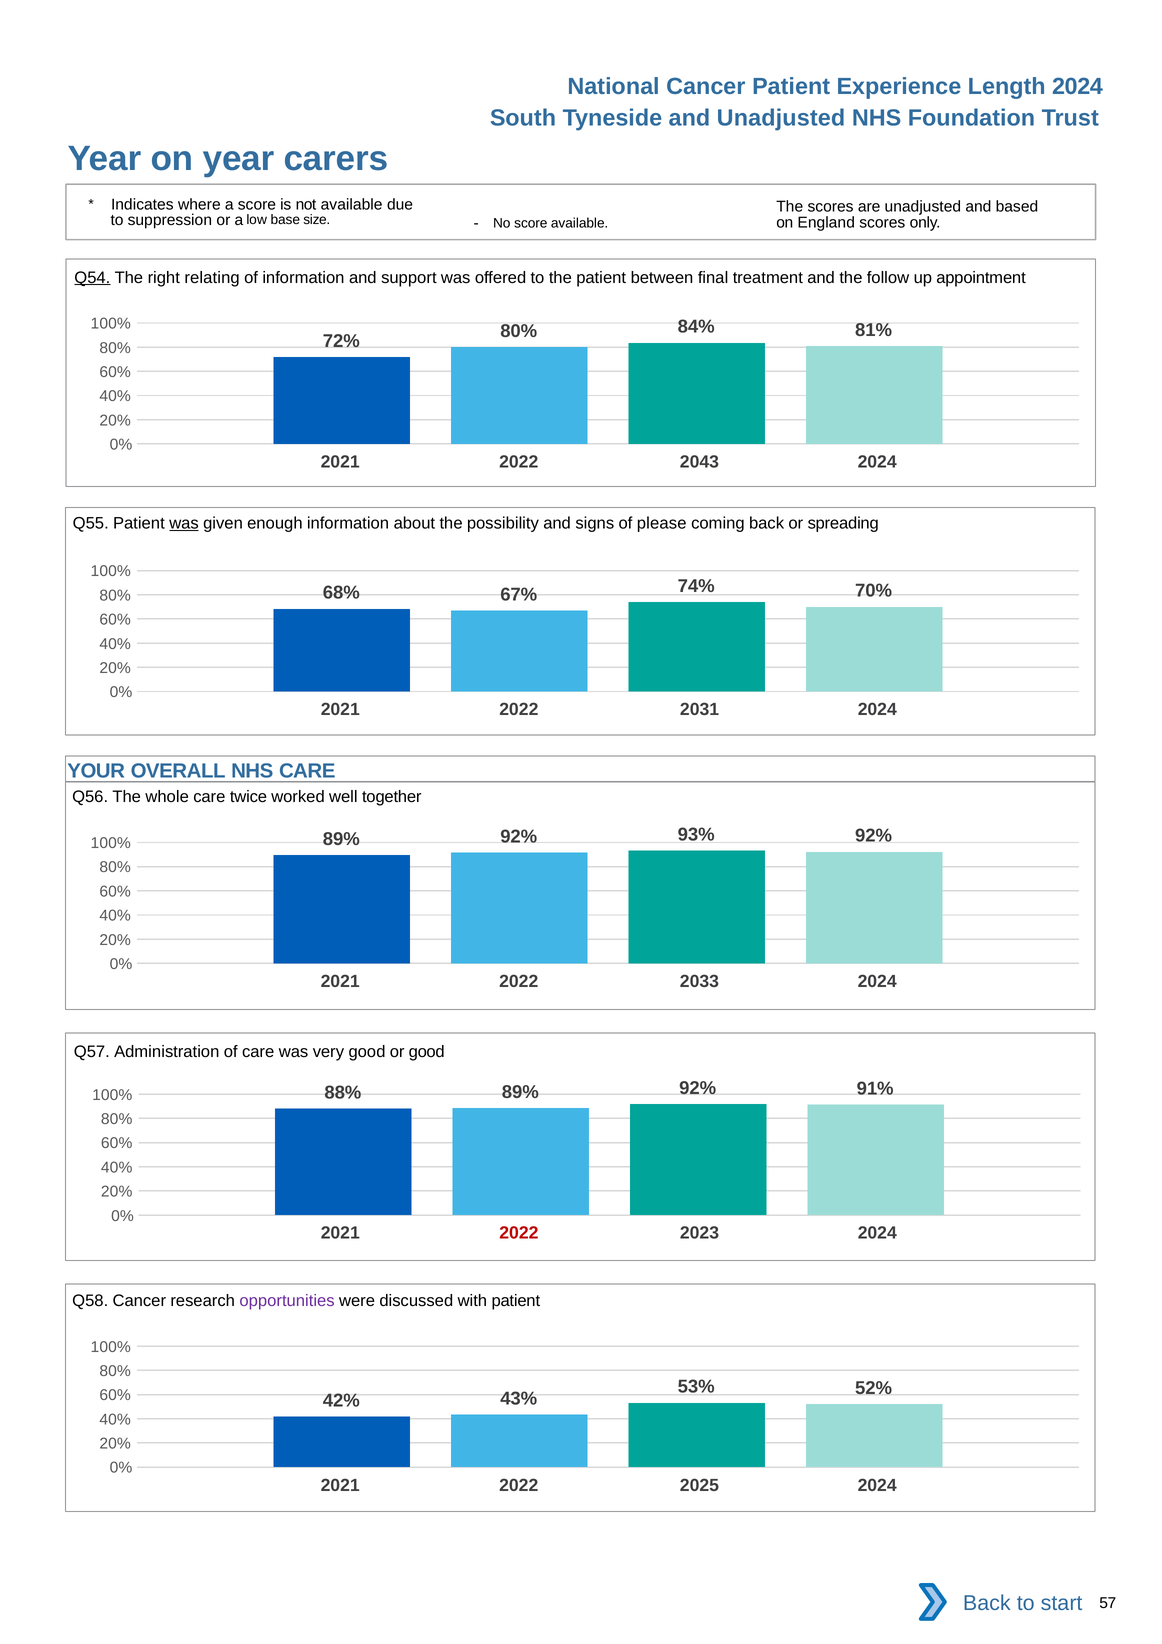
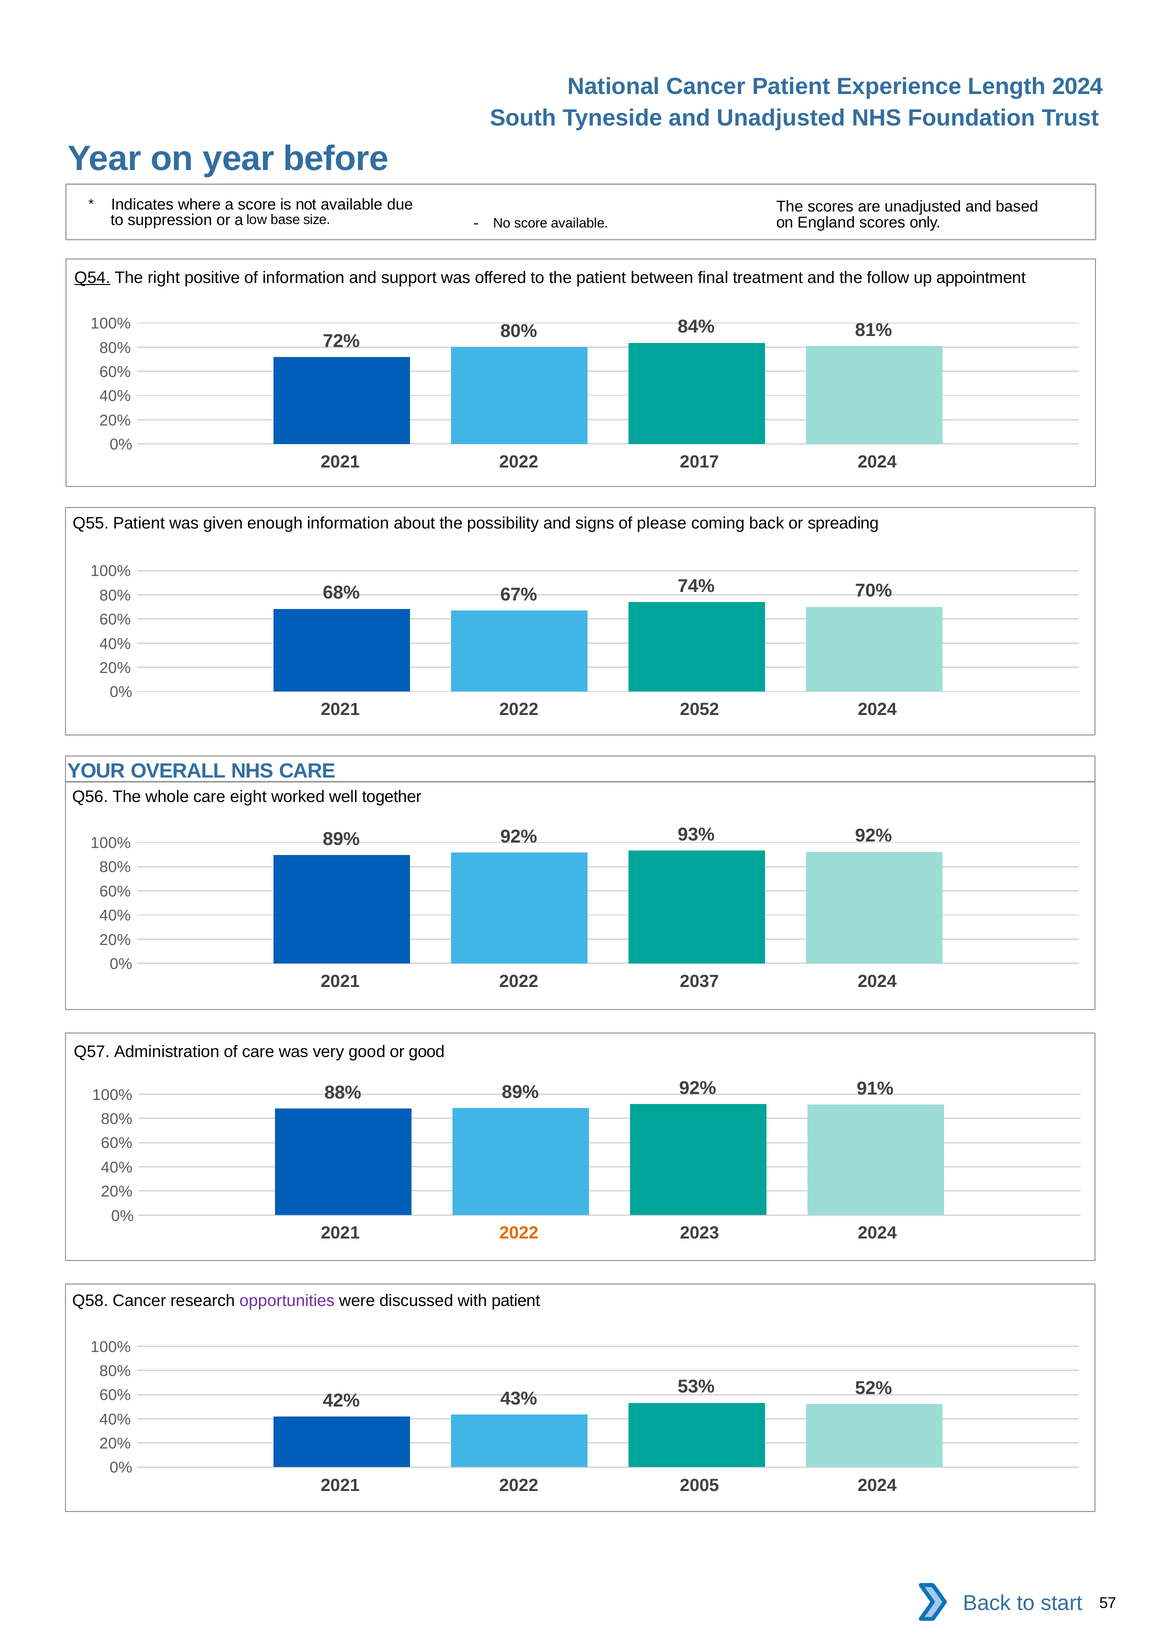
carers: carers -> before (336, 159)
relating: relating -> positive (212, 278)
2043: 2043 -> 2017 (699, 462)
was underline: present -> none (184, 523)
2031: 2031 -> 2052 (700, 710)
twice: twice -> eight (248, 797)
2033: 2033 -> 2037 (699, 981)
2022 colour: red -> orange (519, 1233)
2025: 2025 -> 2005 (699, 1486)
